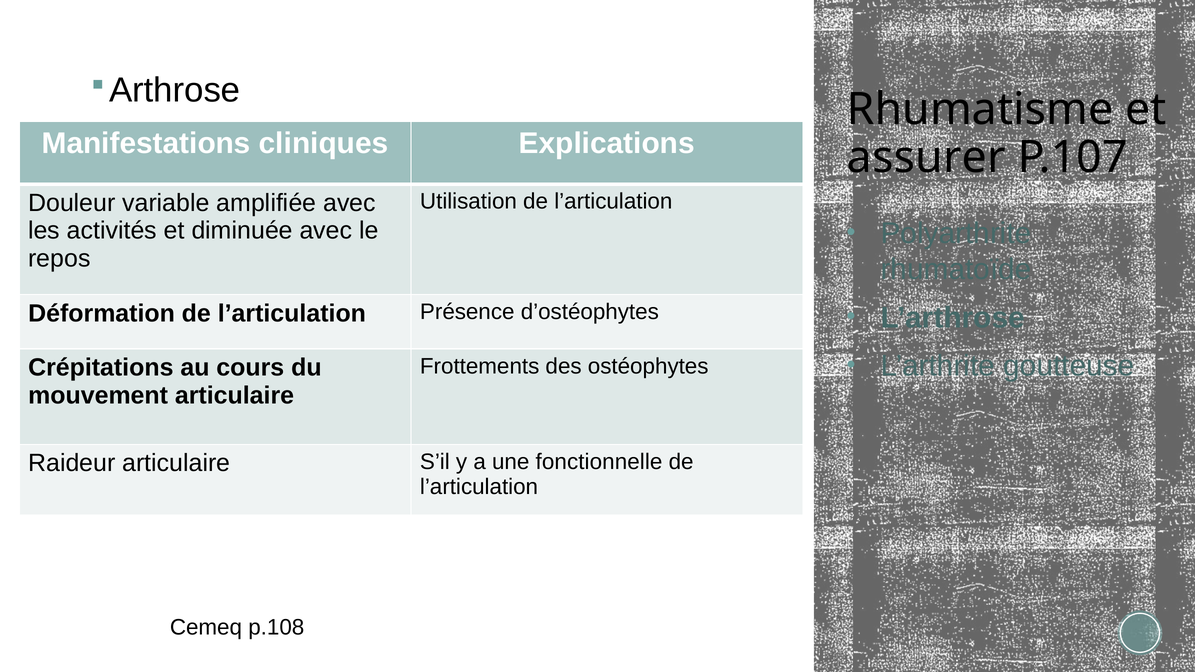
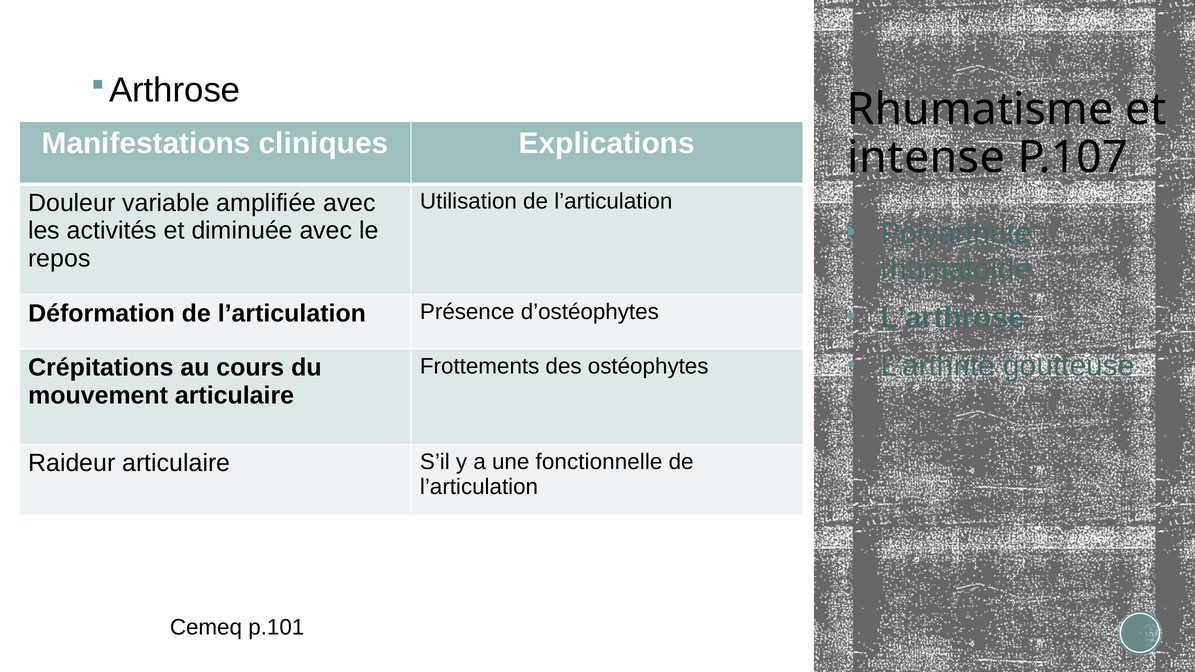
assurer: assurer -> intense (926, 158)
p.108: p.108 -> p.101 (276, 627)
